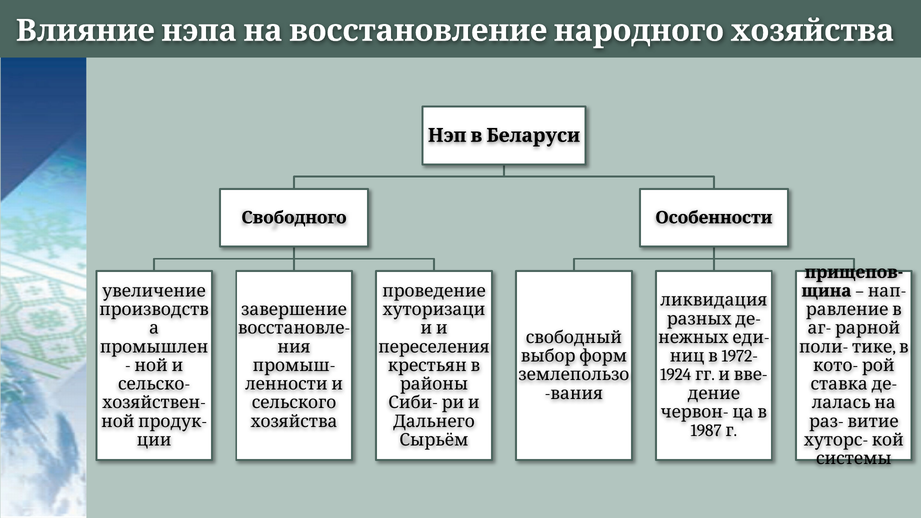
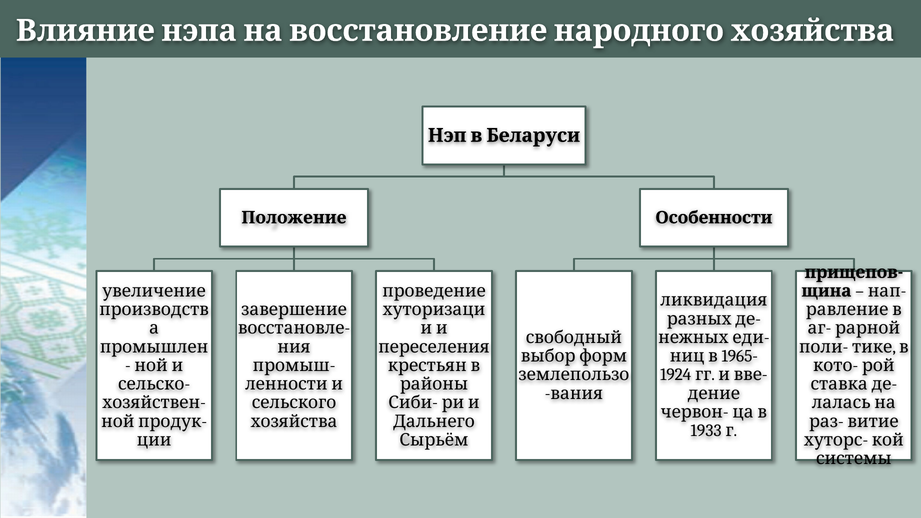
Свободного: Свободного -> Положение (294, 218)
1972-: 1972- -> 1965- (740, 356)
1987: 1987 -> 1933 (706, 431)
